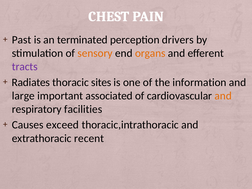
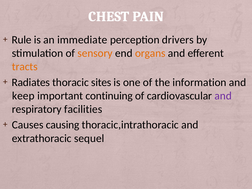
Past: Past -> Rule (22, 40)
terminated: terminated -> immediate (82, 40)
tracts colour: purple -> orange (25, 67)
large: large -> keep (23, 96)
associated: associated -> continuing (109, 96)
and colour: orange -> purple (223, 96)
exceed: exceed -> causing (63, 125)
recent: recent -> sequel (89, 138)
